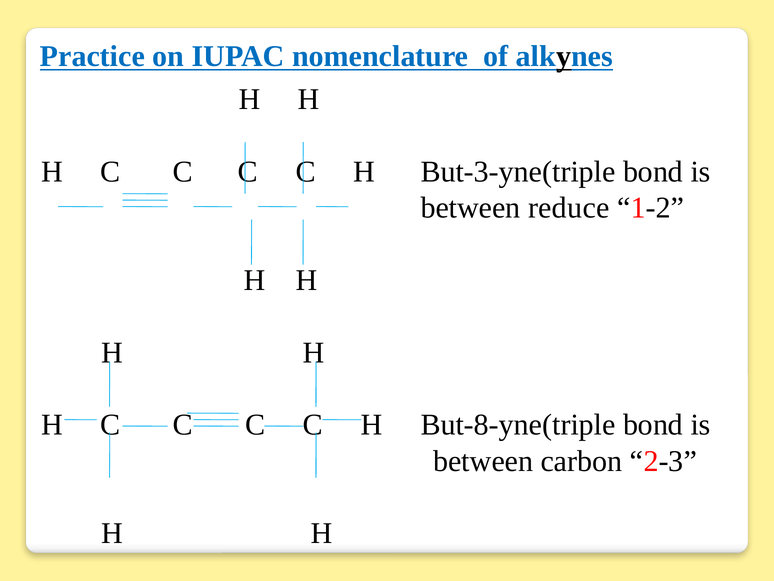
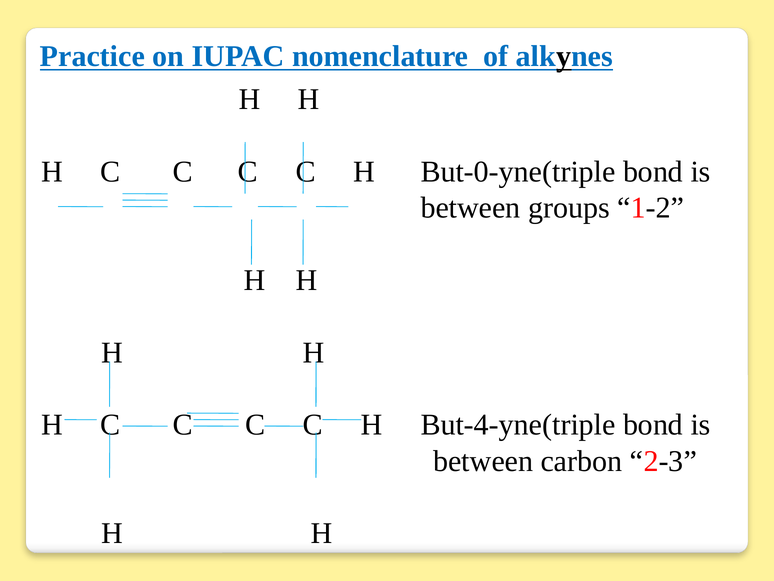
But-3-yne(triple: But-3-yne(triple -> But-0-yne(triple (518, 172)
reduce: reduce -> groups (569, 208)
But-8-yne(triple: But-8-yne(triple -> But-4-yne(triple (518, 425)
